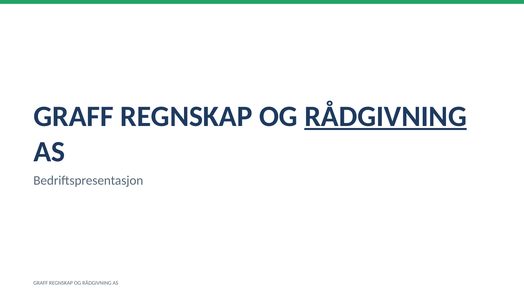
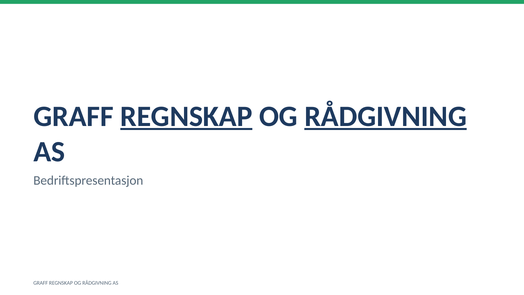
REGNSKAP underline: none -> present (186, 116)
